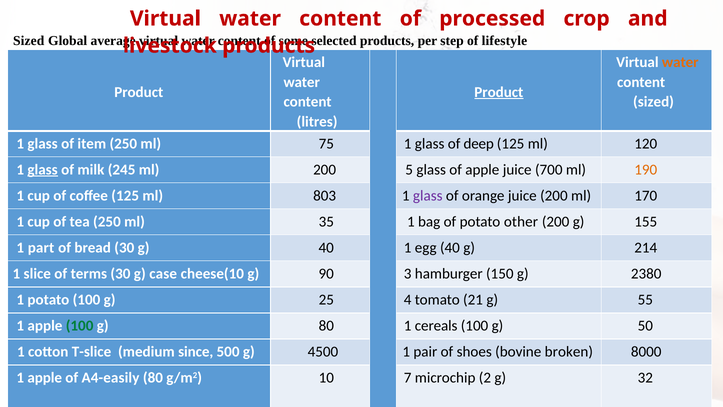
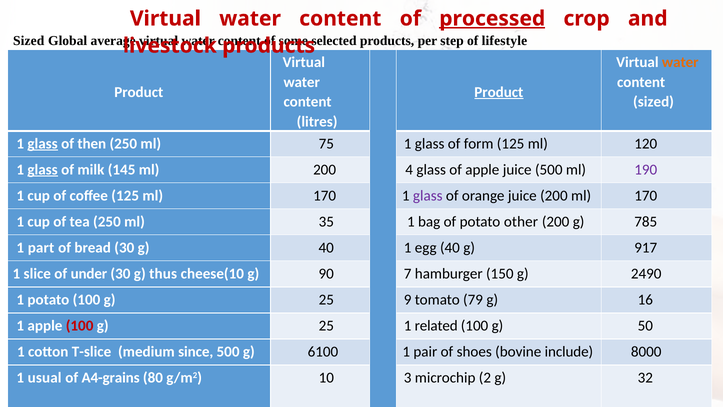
processed underline: none -> present (492, 19)
glass underline: none -> present (43, 143)
item: item -> then (92, 143)
deep: deep -> form (479, 143)
245: 245 -> 145 (122, 169)
5: 5 -> 4 (409, 169)
juice 700: 700 -> 500 (549, 169)
190 colour: orange -> purple (646, 169)
125 ml 803: 803 -> 170 (325, 195)
155: 155 -> 785 (646, 221)
214: 214 -> 917 (646, 247)
terms: terms -> under (89, 273)
case: case -> thus (163, 273)
90 3: 3 -> 7 (408, 273)
2380: 2380 -> 2490 (646, 273)
4: 4 -> 9 (408, 299)
21: 21 -> 79 (473, 299)
55: 55 -> 16 (645, 299)
100 colour: green -> red (80, 325)
80: 80 -> 25 (326, 325)
cereals: cereals -> related (436, 325)
4500: 4500 -> 6100 (323, 351)
broken: broken -> include (569, 351)
apple: apple -> usual (45, 377)
A4-easily: A4-easily -> A4-grains (111, 377)
10 7: 7 -> 3 (408, 377)
